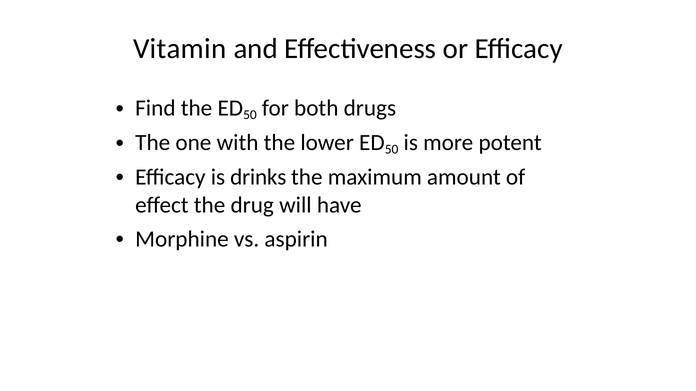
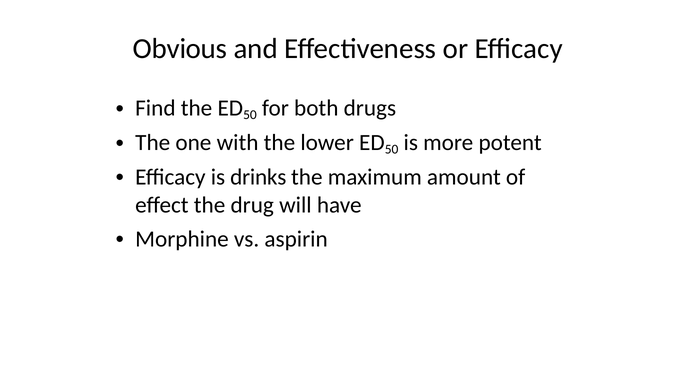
Vitamin: Vitamin -> Obvious (180, 49)
